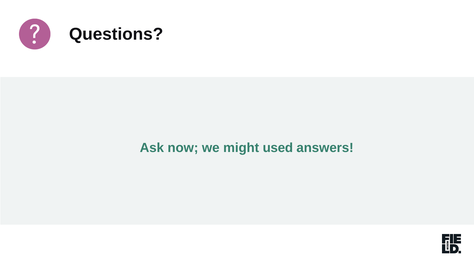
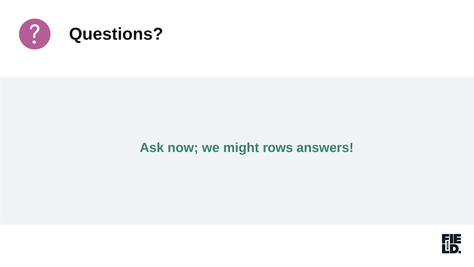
used: used -> rows (278, 147)
